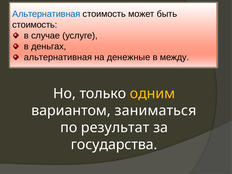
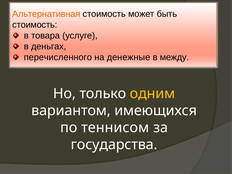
Альтернативная colour: blue -> orange (46, 14)
случае: случае -> товара (46, 36)
альтернативная: альтернативная -> перечисленного (58, 57)
заниматься: заниматься -> имеющихся (156, 111)
результат: результат -> теннисом (115, 128)
